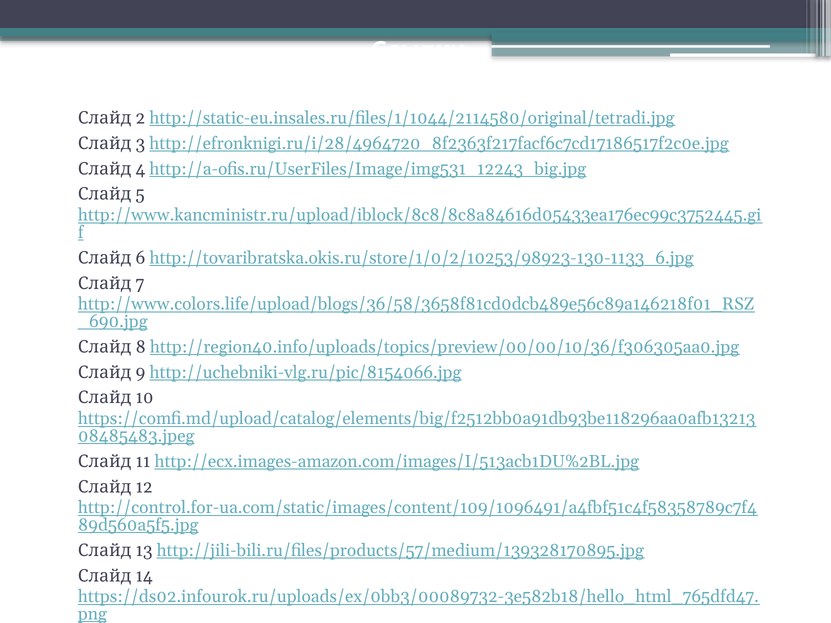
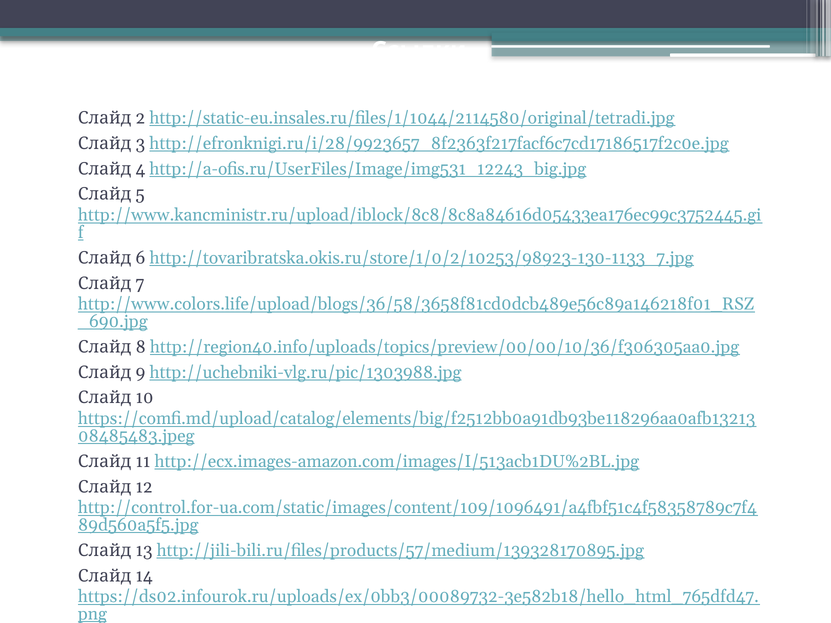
http://efronknigi.ru/i/28/4964720_8f2363f217facf6c7cd17186517f2c0e.jpg: http://efronknigi.ru/i/28/4964720_8f2363f217facf6c7cd17186517f2c0e.jpg -> http://efronknigi.ru/i/28/9923657_8f2363f217facf6c7cd17186517f2c0e.jpg (439, 143)
http://tovaribratska.okis.ru/store/1/0/2/10253/98923-130-1133_6.jpg: http://tovaribratska.okis.ru/store/1/0/2/10253/98923-130-1133_6.jpg -> http://tovaribratska.okis.ru/store/1/0/2/10253/98923-130-1133_7.jpg (421, 258)
http://uchebniki-vlg.ru/pic/8154066.jpg: http://uchebniki-vlg.ru/pic/8154066.jpg -> http://uchebniki-vlg.ru/pic/1303988.jpg (305, 372)
